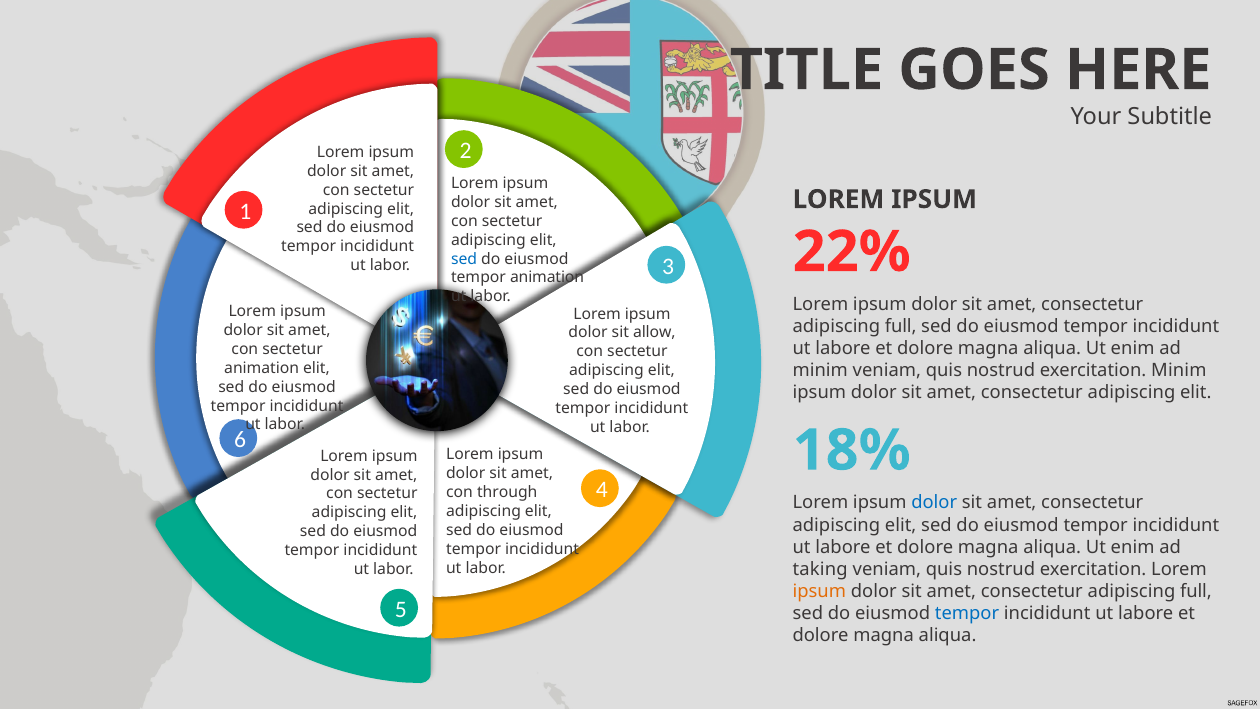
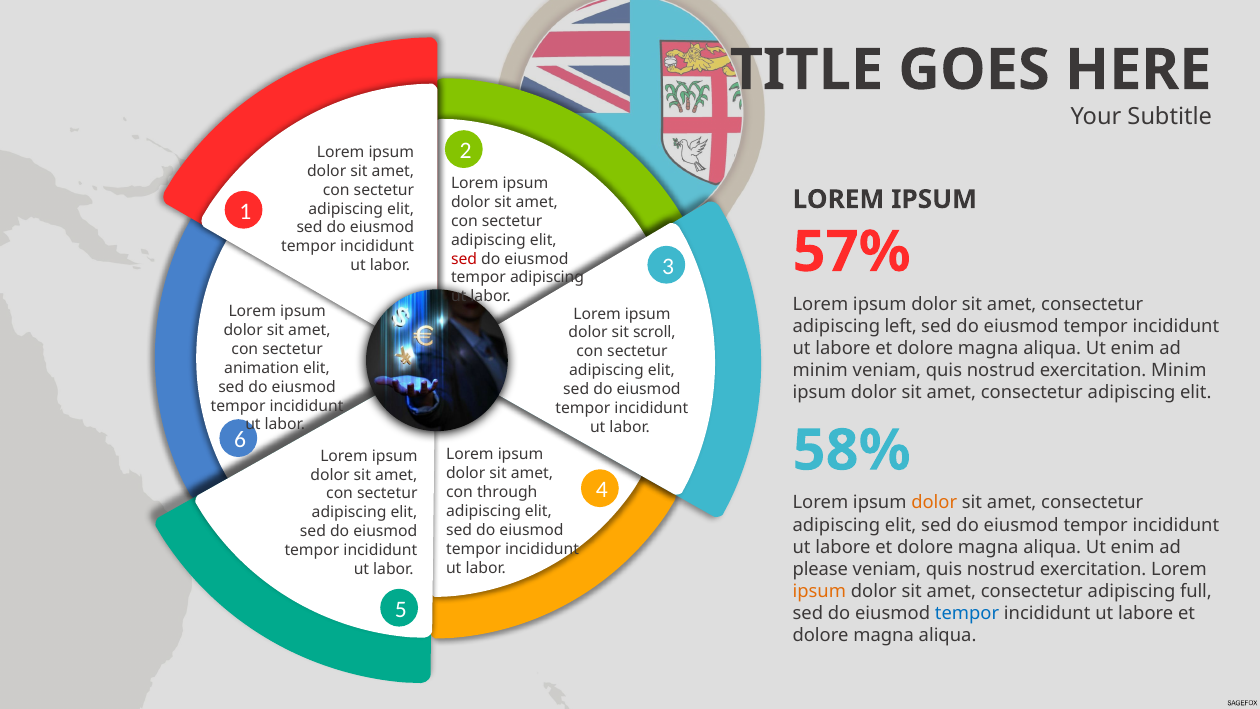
22%: 22% -> 57% (852, 252)
sed colour: blue -> red (464, 259)
tempor animation: animation -> adipiscing (547, 278)
full: full -> left (901, 326)
allow: allow -> scroll (654, 333)
18%: 18% -> 58% (852, 450)
dolor colour: blue -> orange (934, 503)
taking: taking -> please (820, 569)
